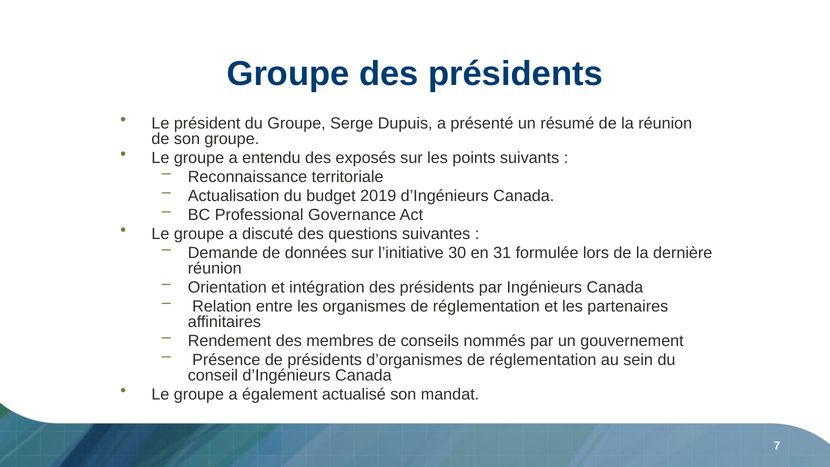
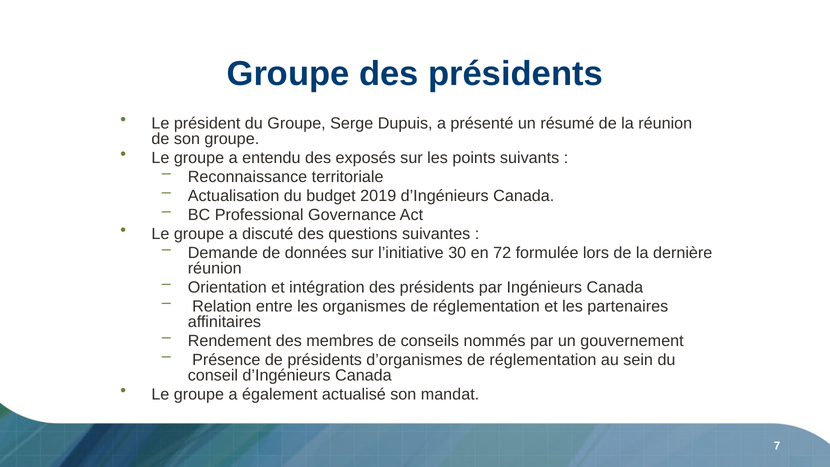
31: 31 -> 72 (502, 253)
